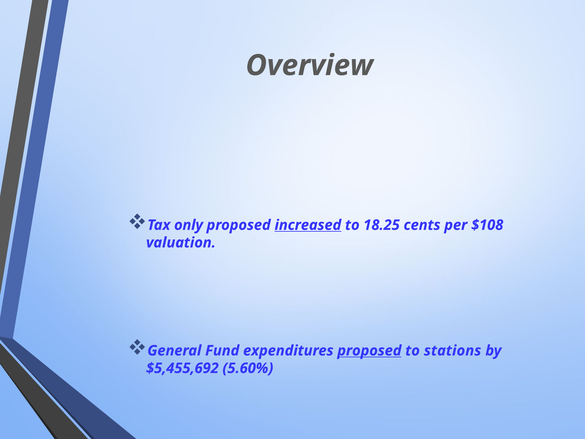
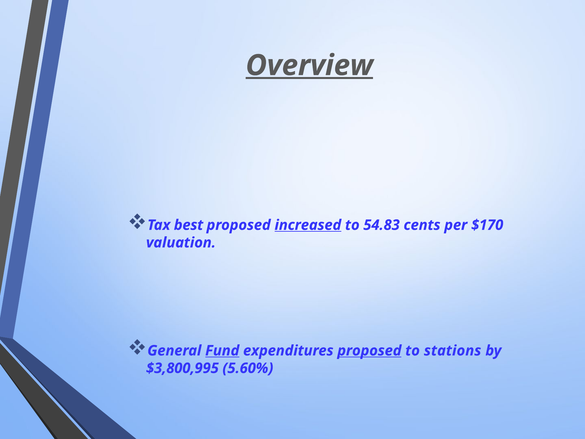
Overview underline: none -> present (309, 65)
only: only -> best (189, 225)
18.25: 18.25 -> 54.83 (382, 225)
$108: $108 -> $170 (487, 225)
Fund underline: none -> present (222, 350)
$5,455,692: $5,455,692 -> $3,800,995 (182, 368)
